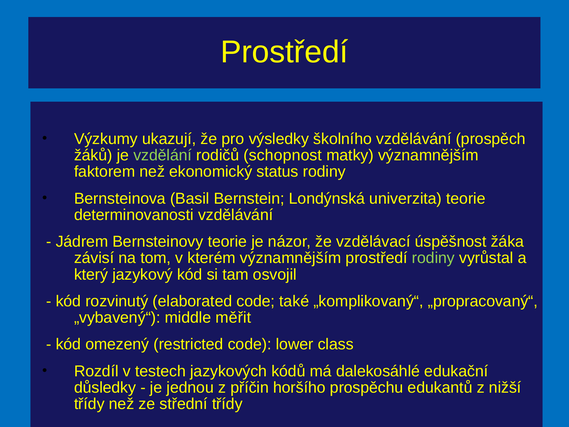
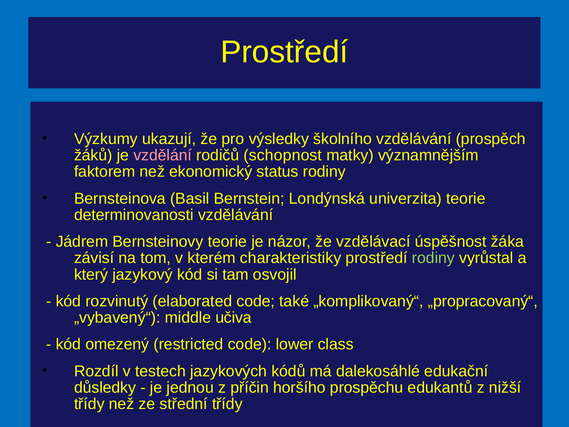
vzdělání colour: light green -> pink (163, 155)
kterém významnějším: významnějším -> charakteristiky (291, 258)
měřit: měřit -> učiva (233, 318)
